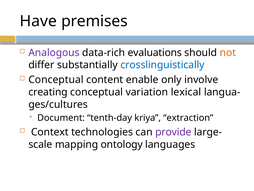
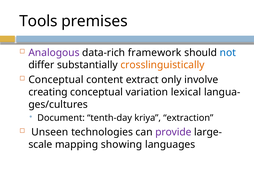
Have: Have -> Tools (38, 21)
evaluations: evaluations -> framework (155, 53)
not colour: orange -> blue (228, 53)
crosslinguistically colour: blue -> orange (163, 65)
enable: enable -> extract (142, 80)
Context: Context -> Unseen (50, 132)
ontology: ontology -> showing (122, 144)
